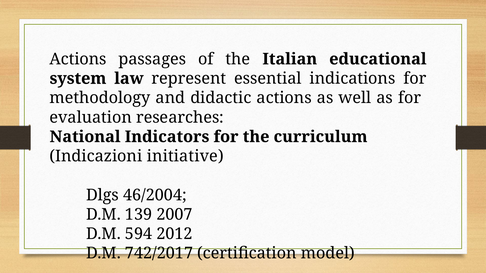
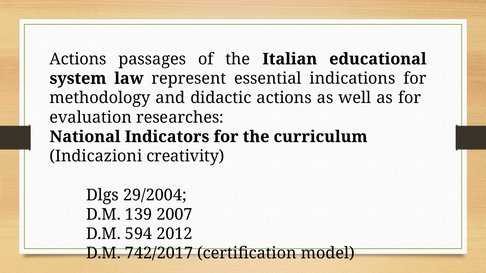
initiative: initiative -> creativity (185, 156)
46/2004: 46/2004 -> 29/2004 (155, 195)
